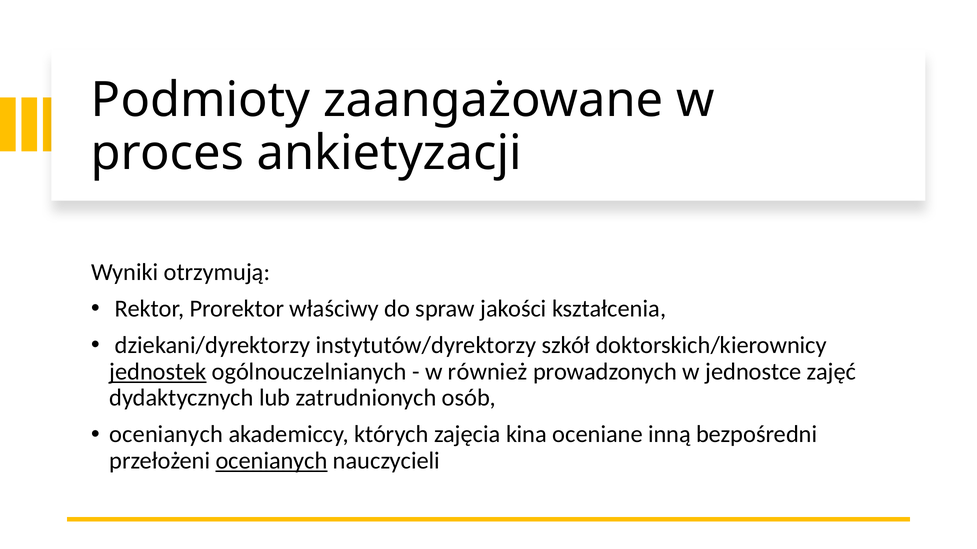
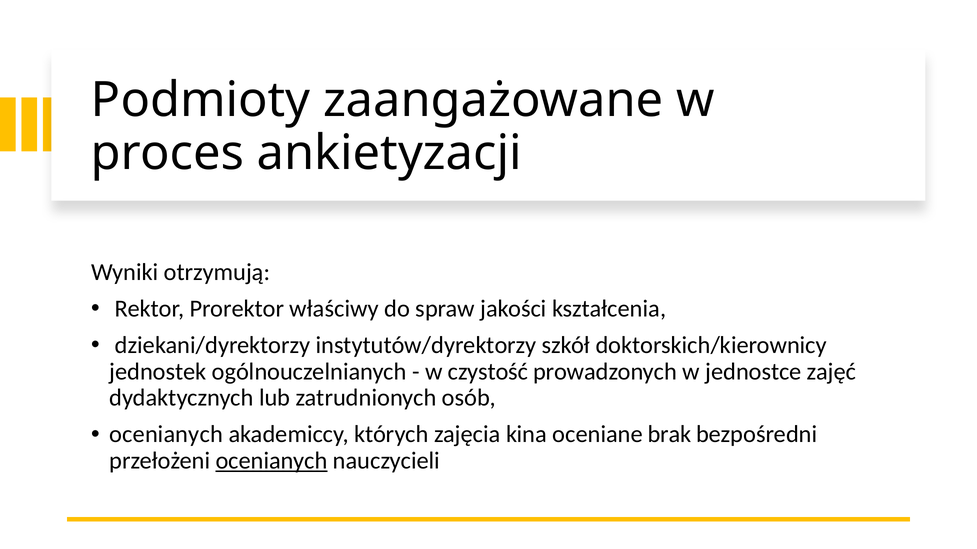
jednostek underline: present -> none (158, 372)
również: również -> czystość (488, 372)
inną: inną -> brak (670, 435)
